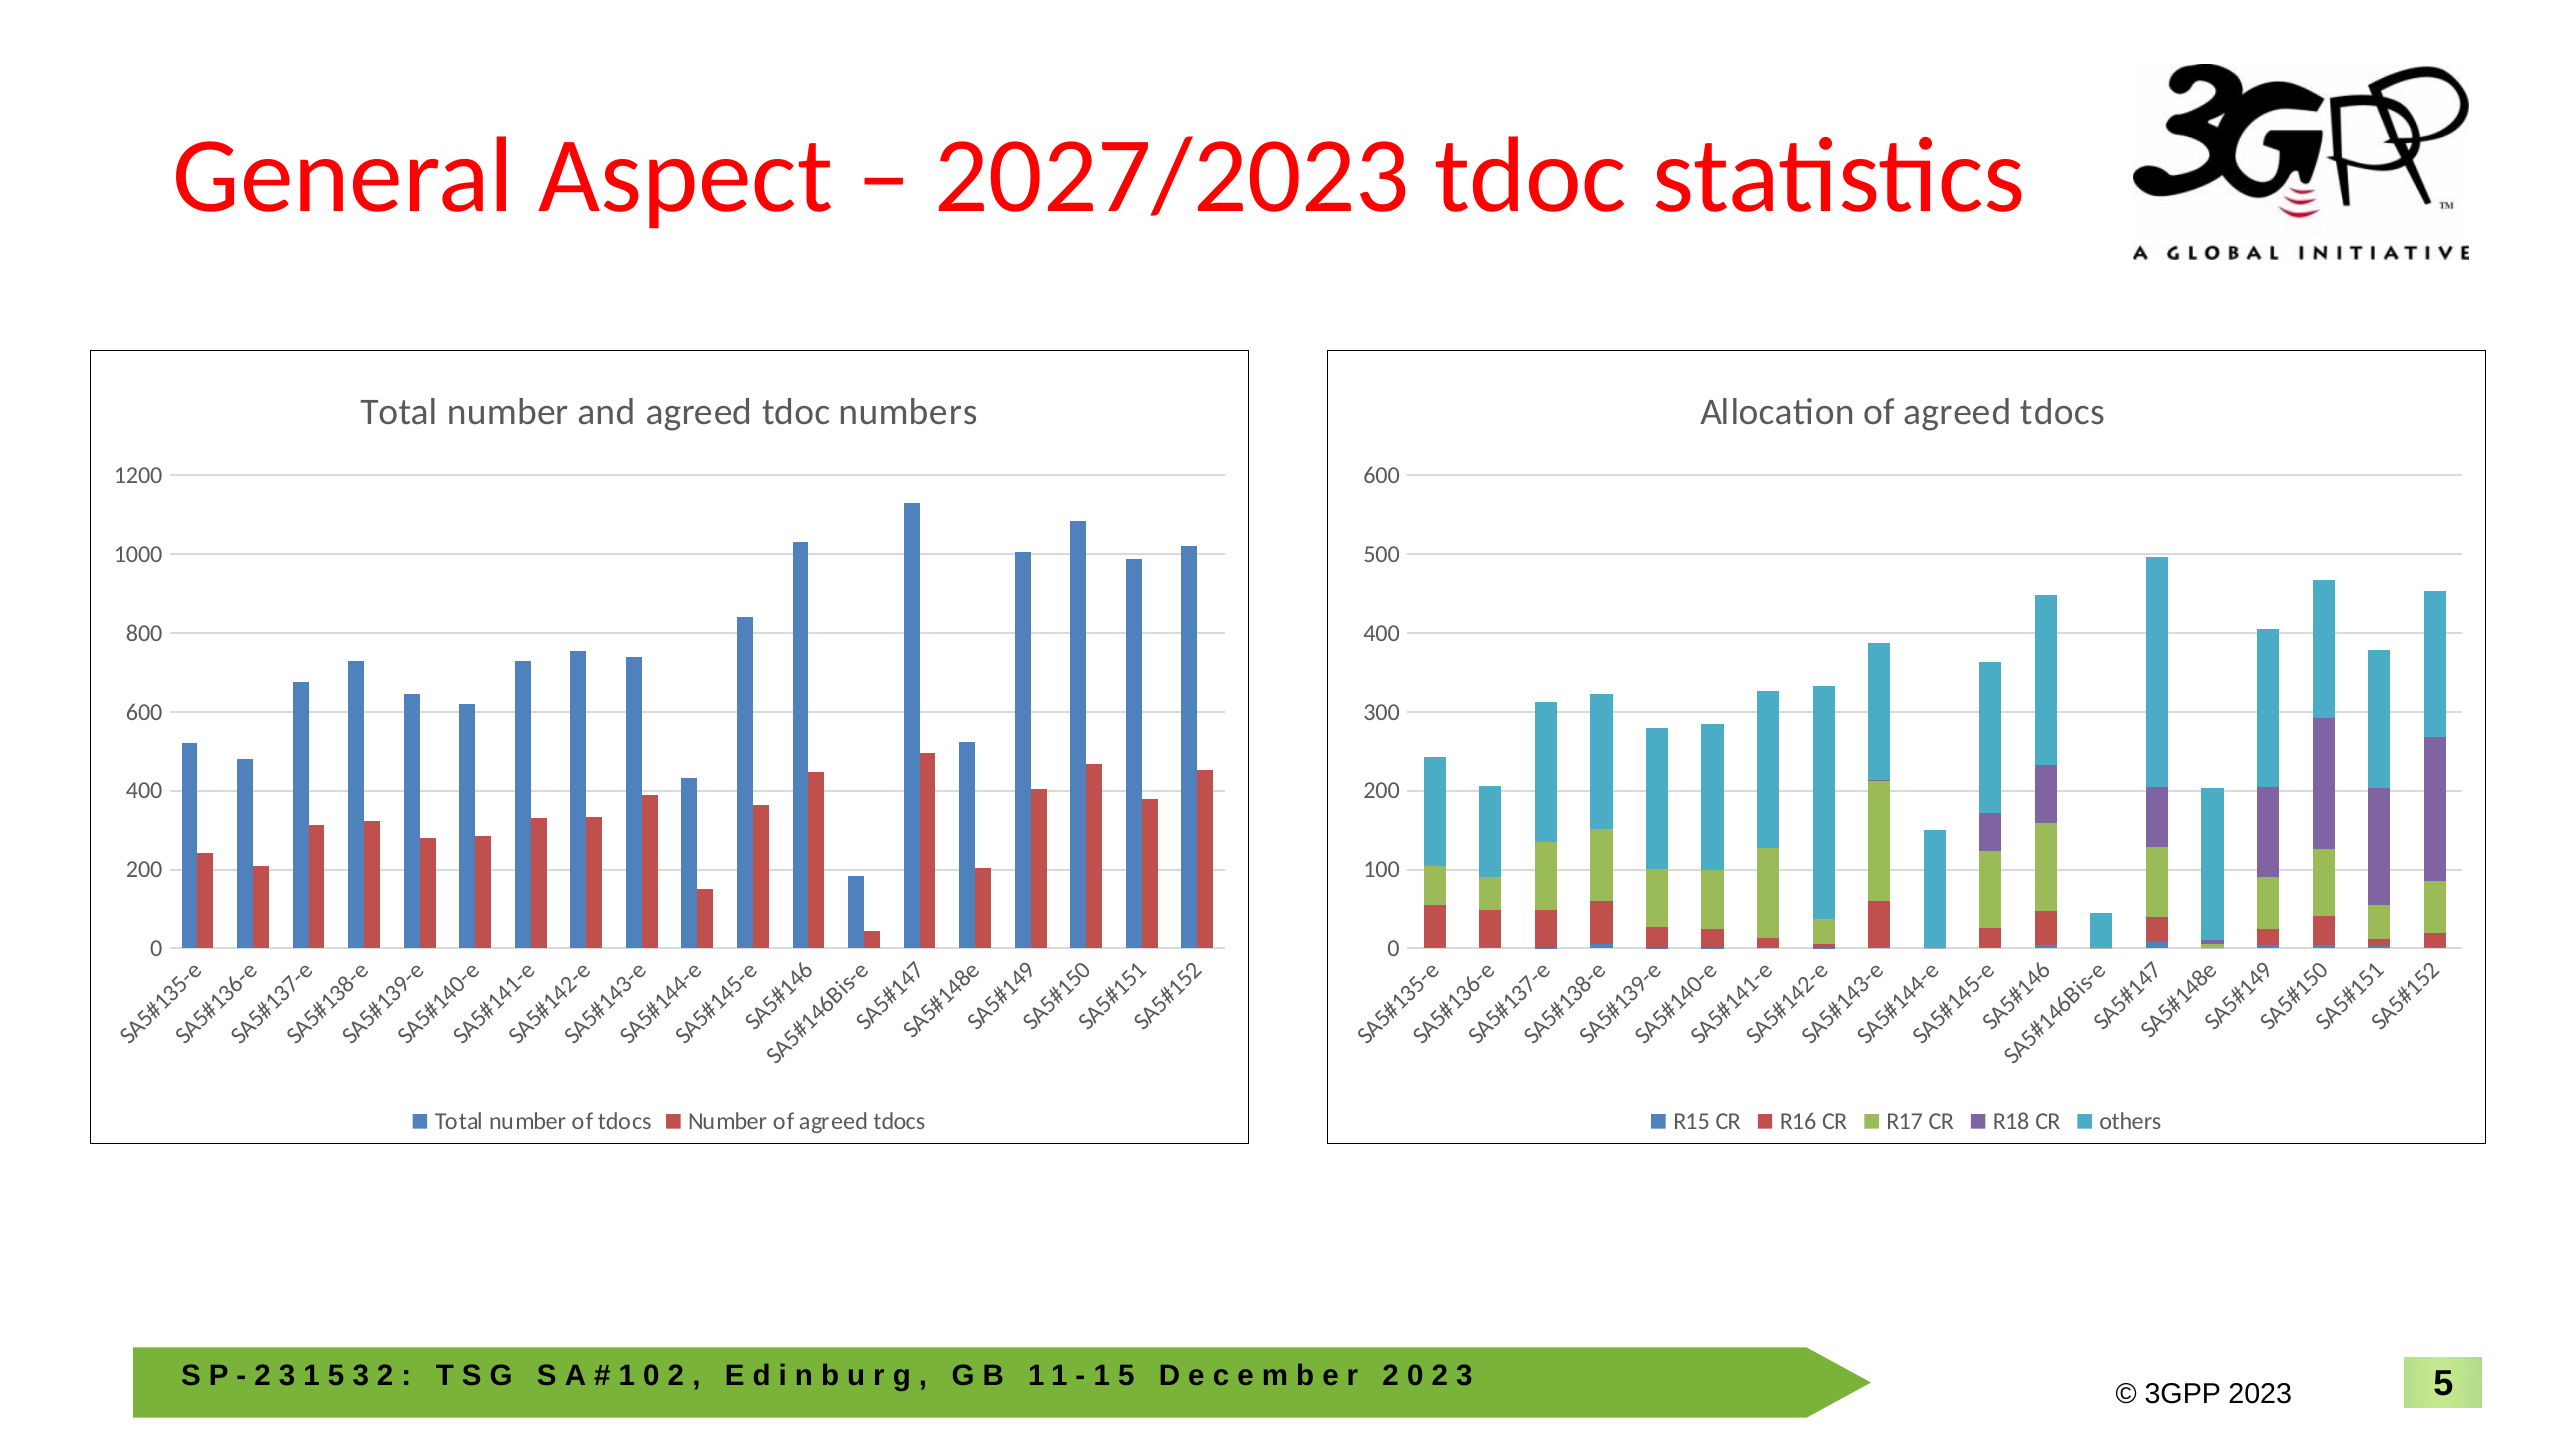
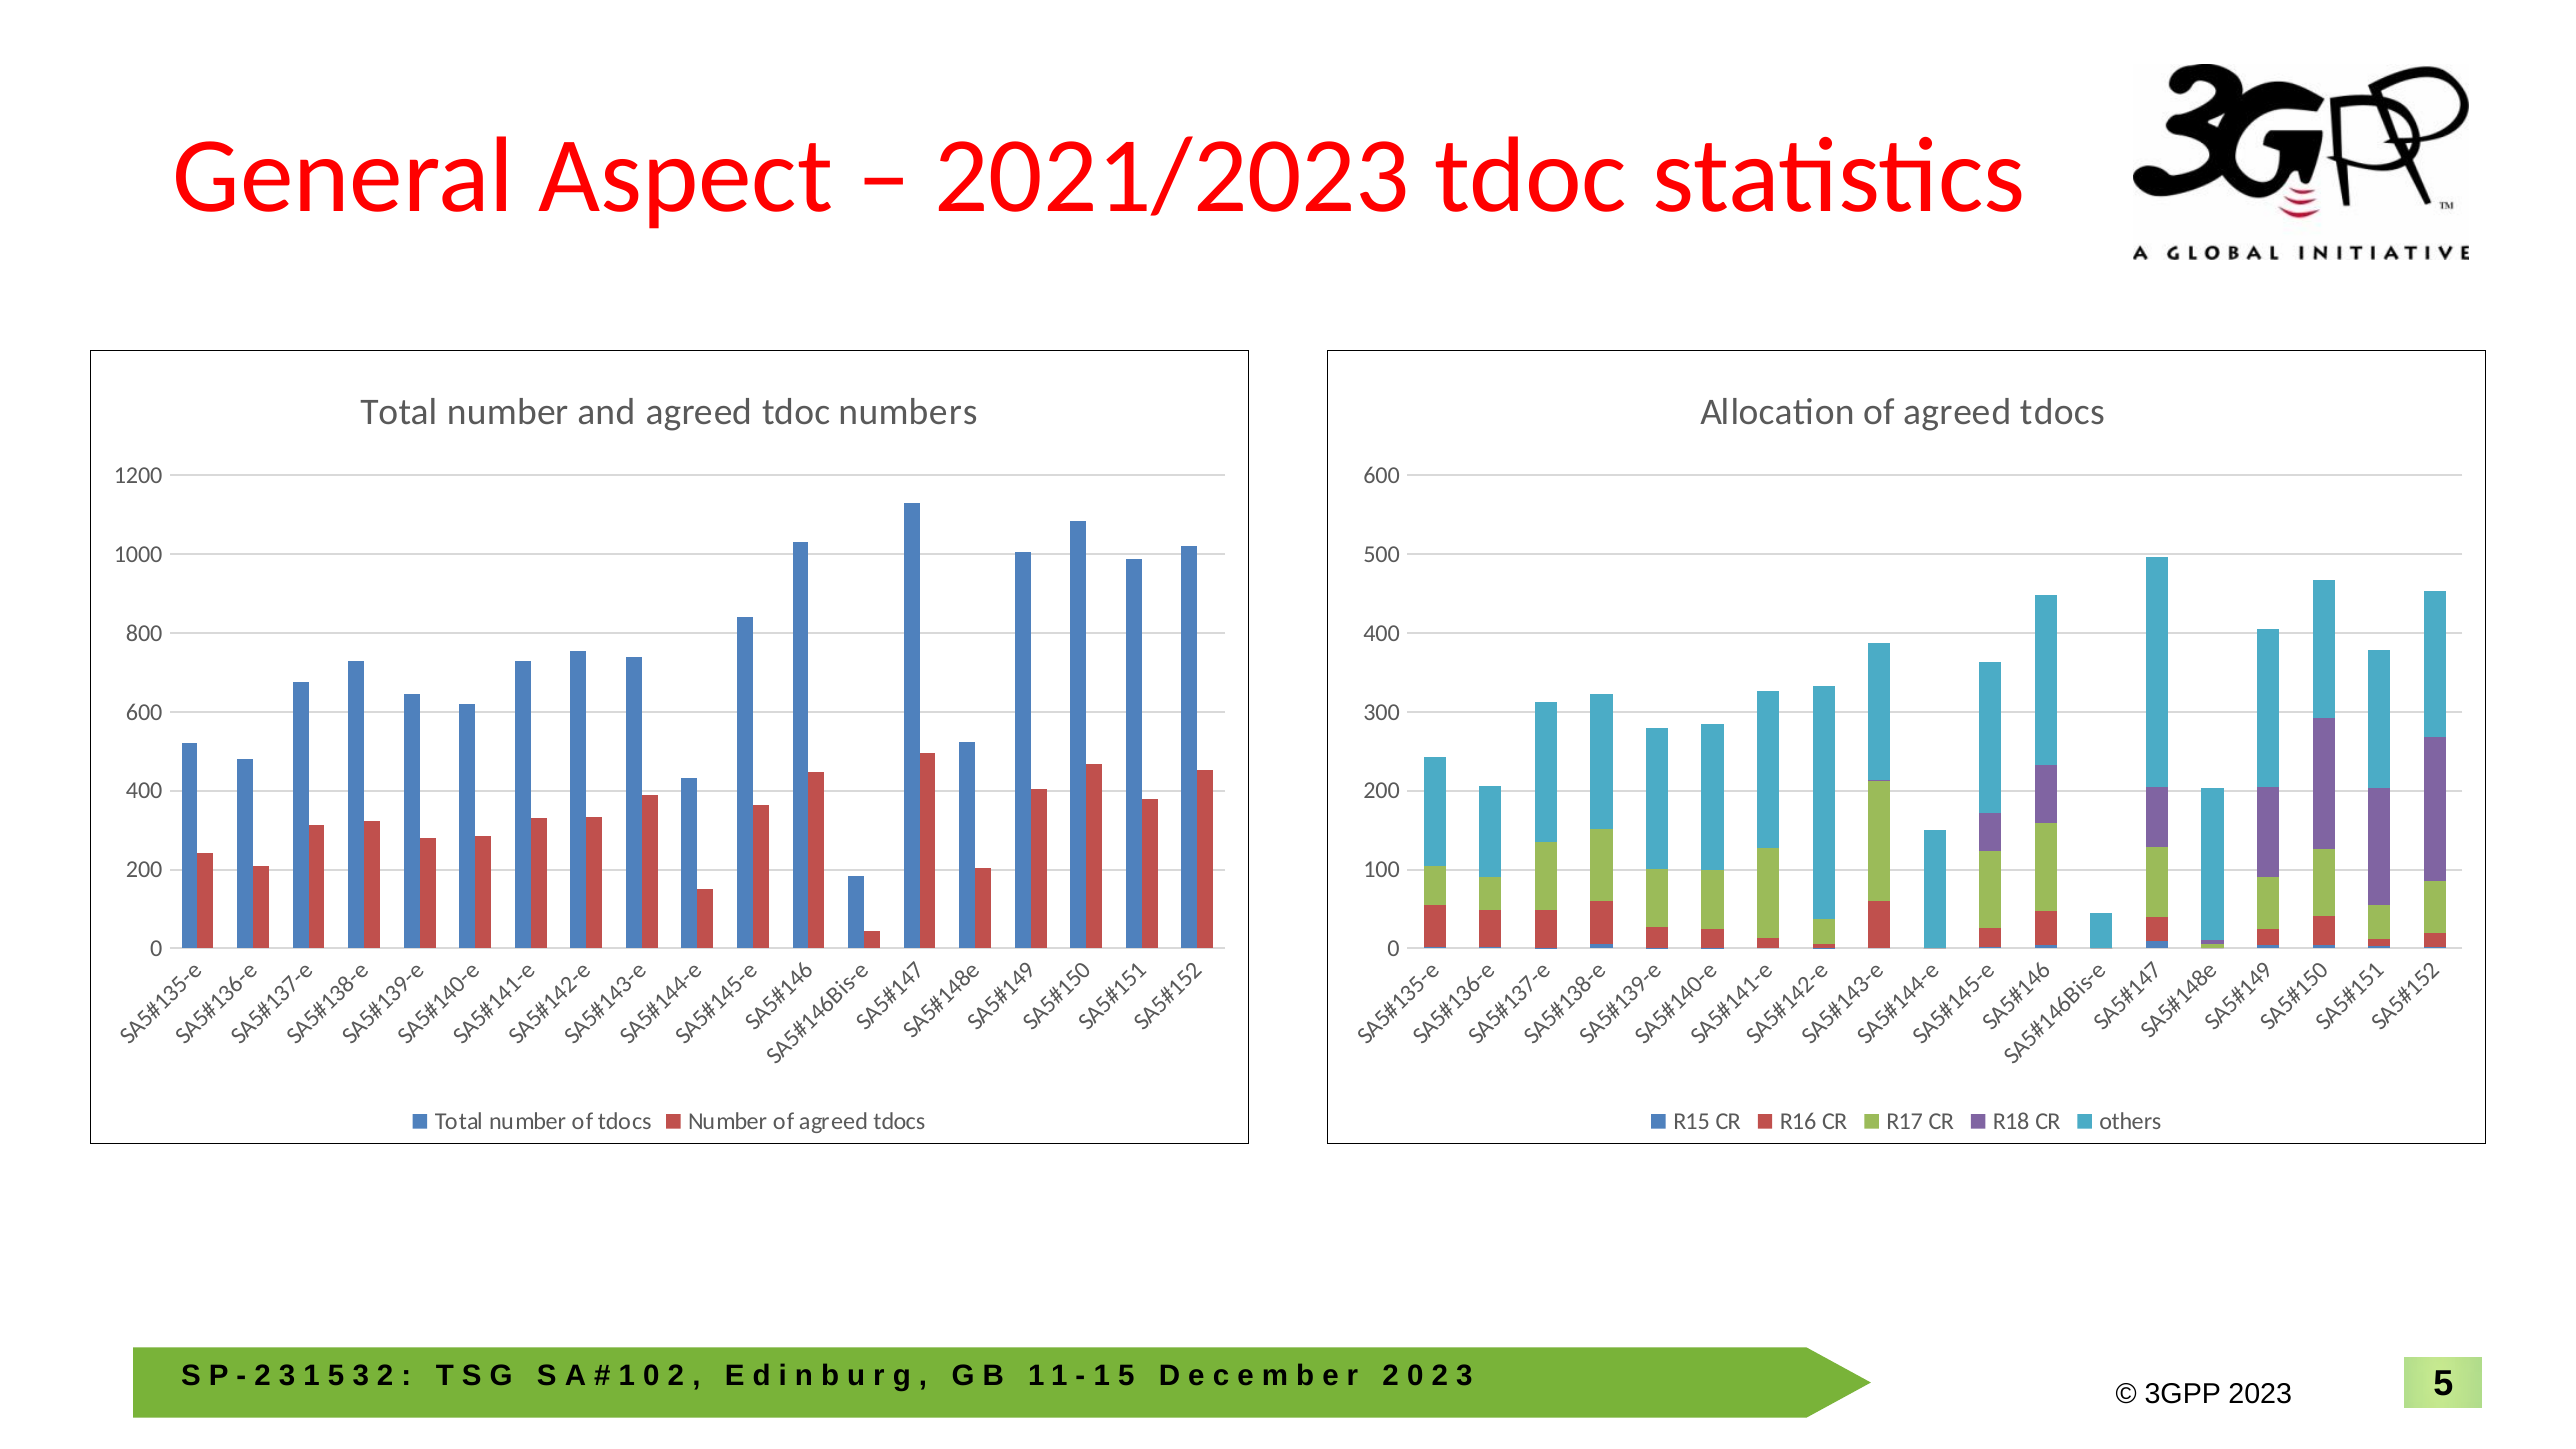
2027/2023: 2027/2023 -> 2021/2023 (1172, 176)
